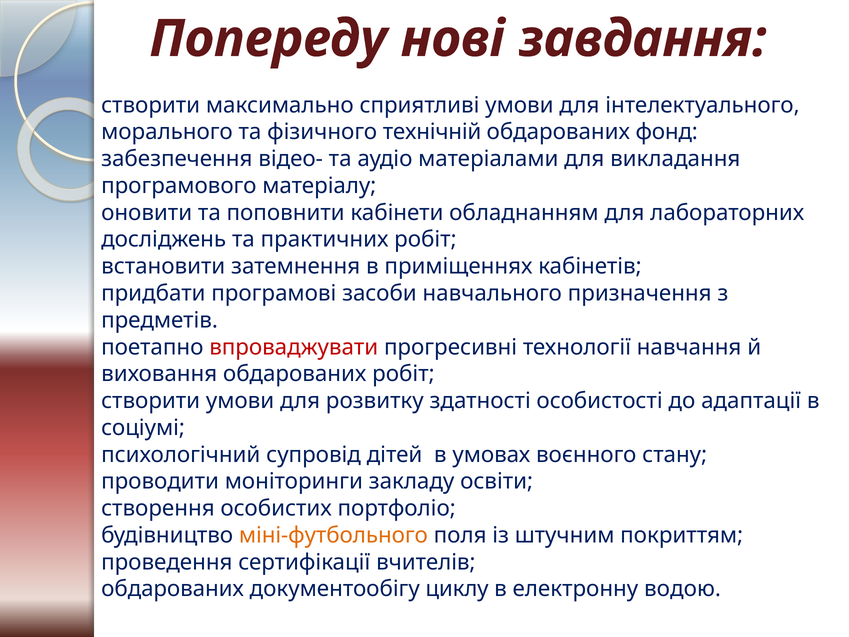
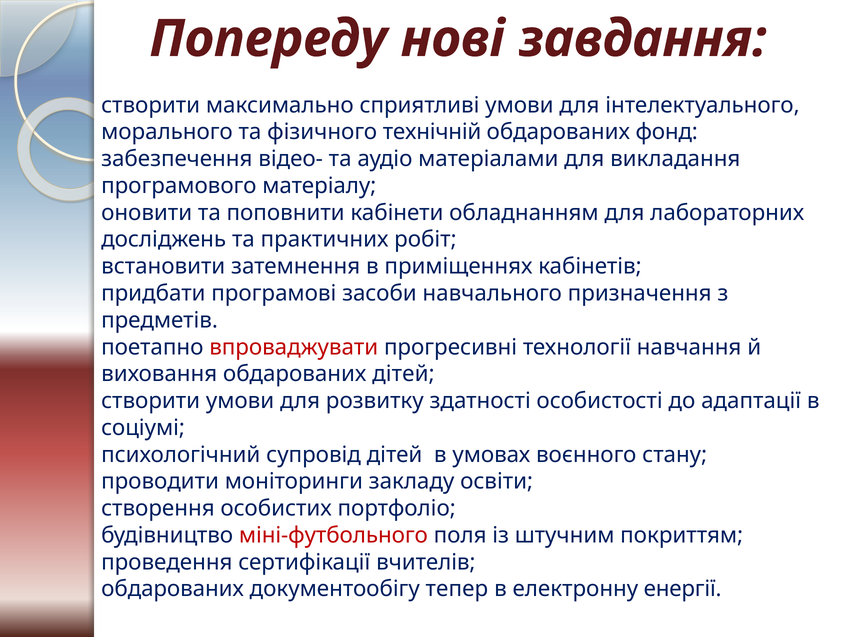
обдарованих робіт: робіт -> дітей (403, 374)
міні-футбольного colour: orange -> red (333, 535)
циклу: циклу -> тепер (457, 589)
водою: водою -> енергії (683, 589)
